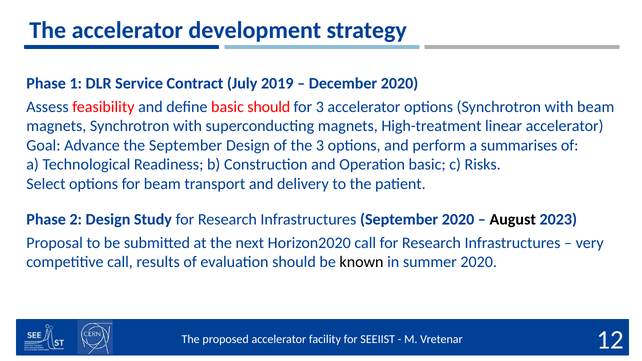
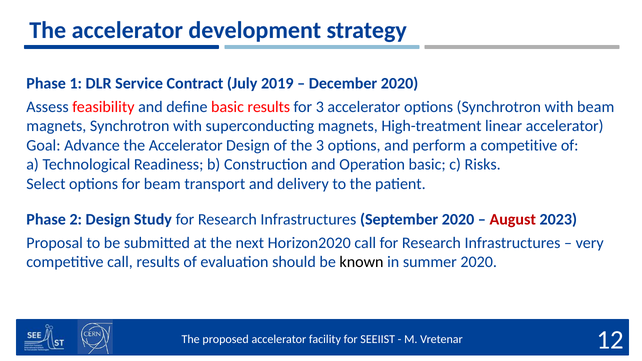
basic should: should -> results (269, 107)
Advance the September: September -> Accelerator (186, 145)
a summarises: summarises -> competitive (519, 145)
August colour: black -> red (513, 220)
